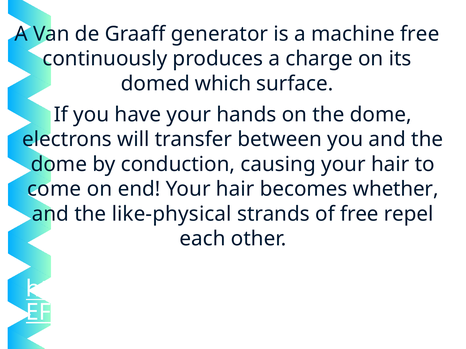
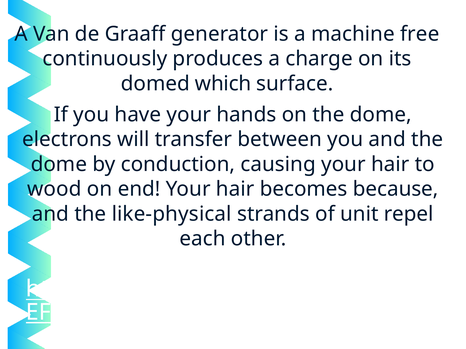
come: come -> wood (54, 189)
whether: whether -> because (396, 189)
of free: free -> unit (359, 214)
